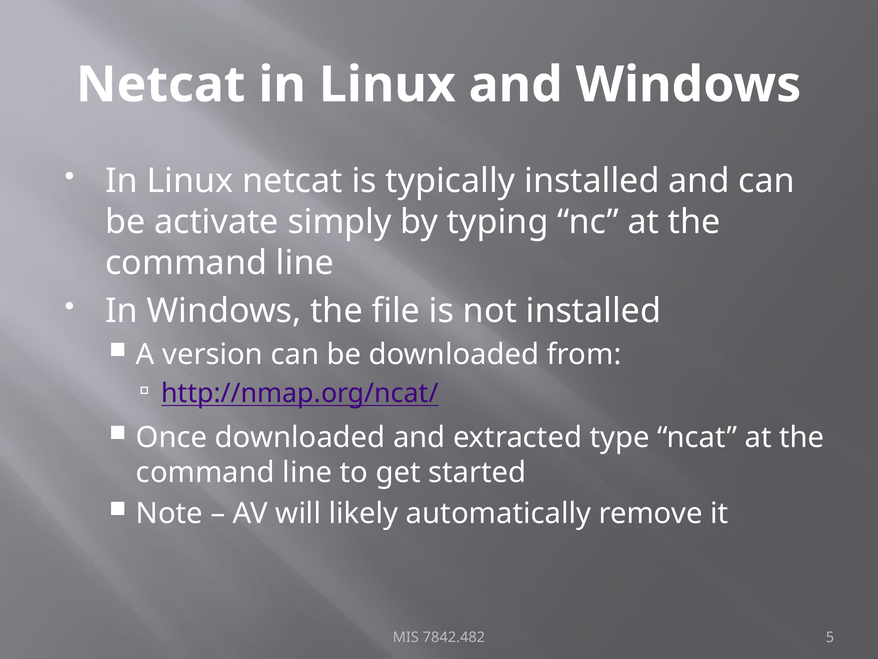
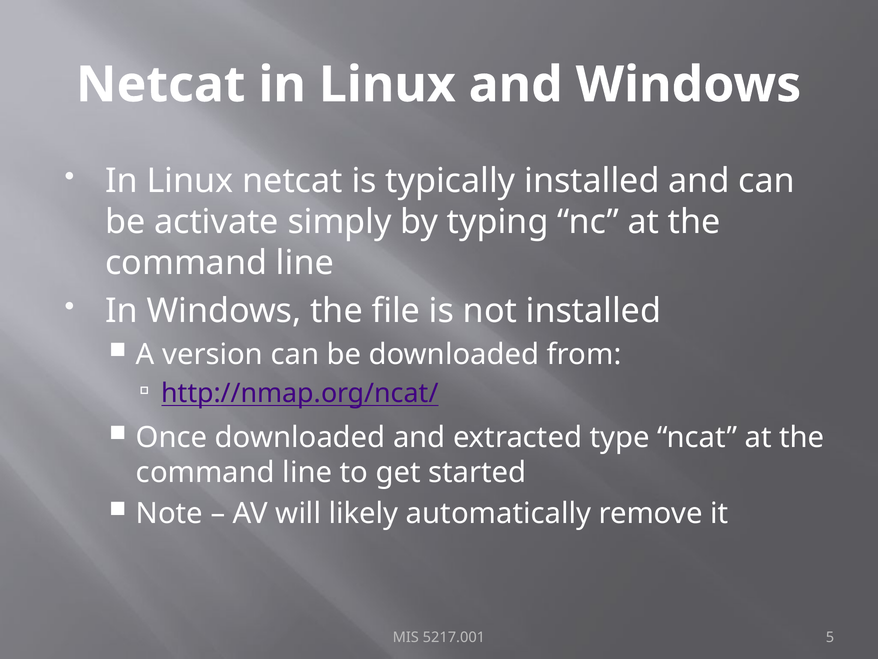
7842.482: 7842.482 -> 5217.001 (454, 637)
